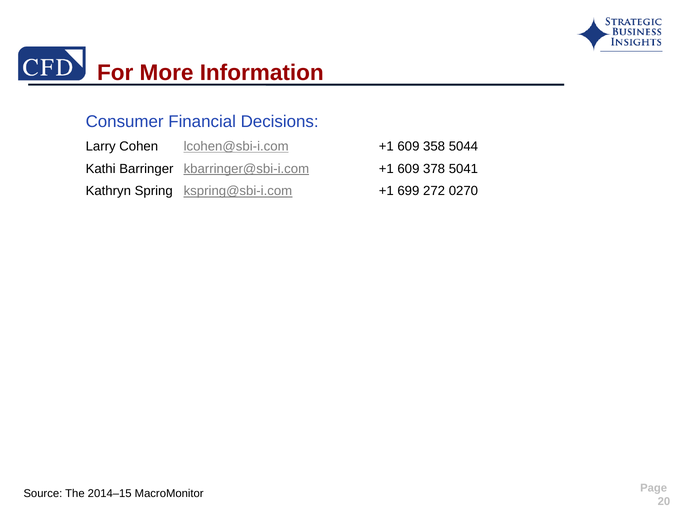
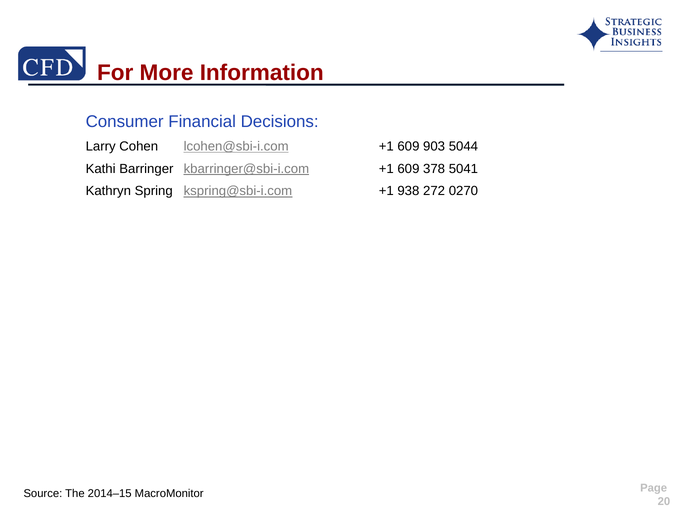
358: 358 -> 903 (434, 146)
699: 699 -> 938 (408, 191)
